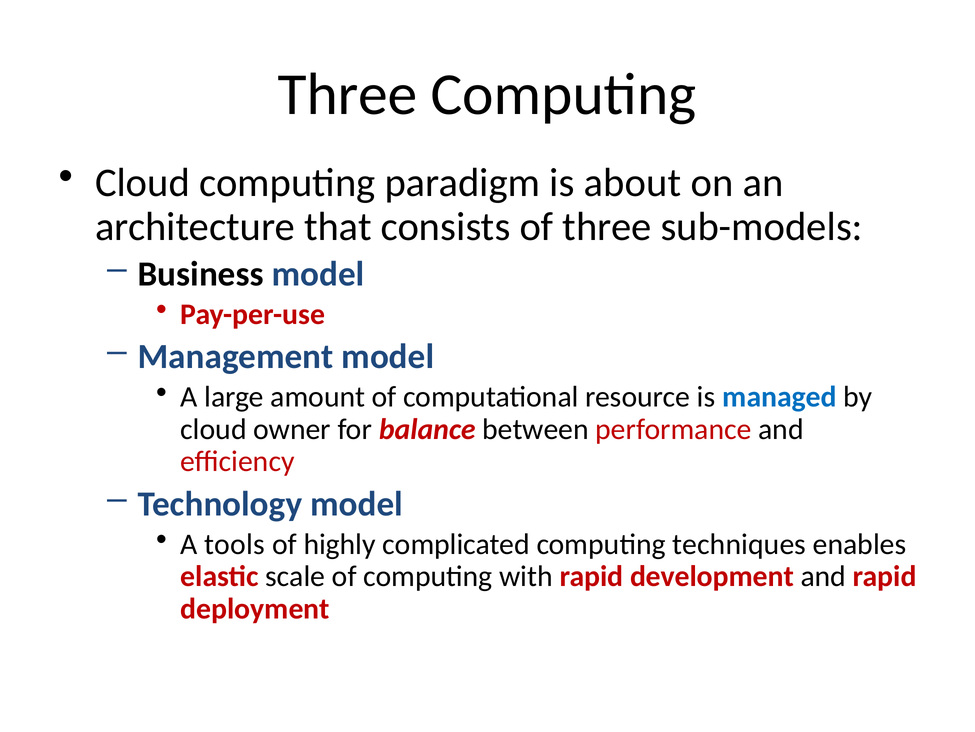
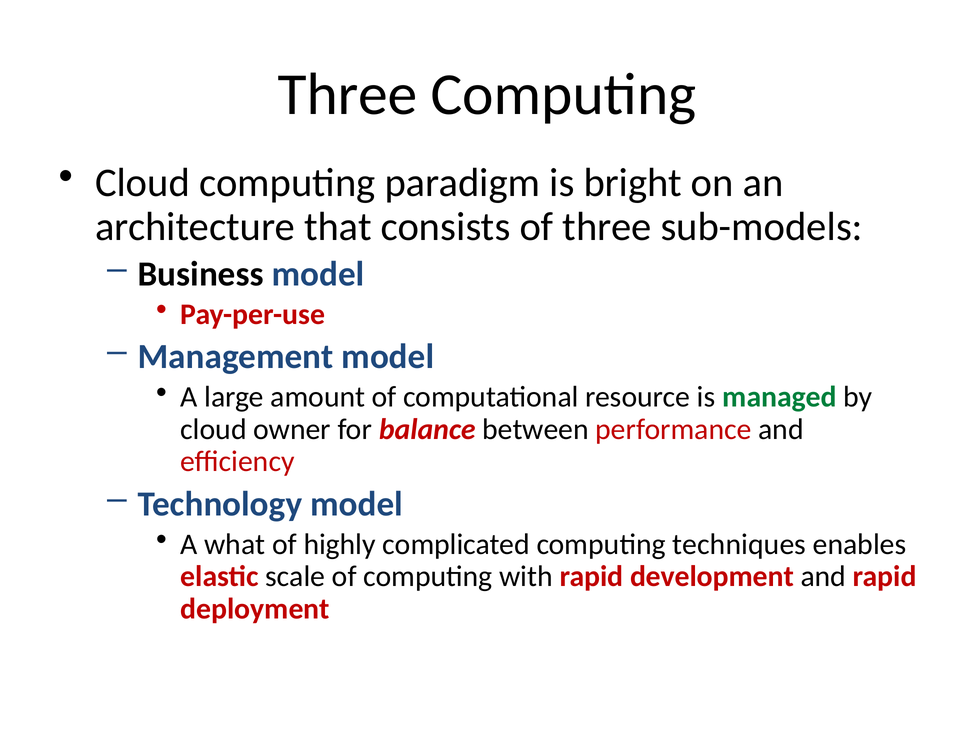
about: about -> bright (633, 183)
managed colour: blue -> green (780, 397)
tools: tools -> what (235, 544)
